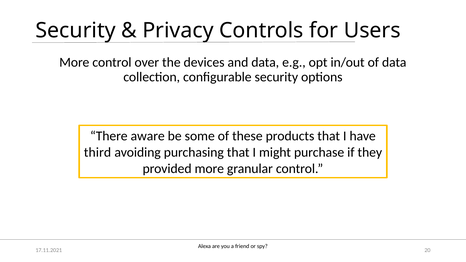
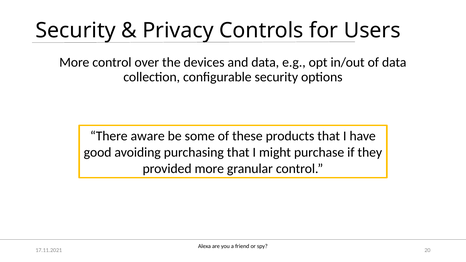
third: third -> good (98, 153)
